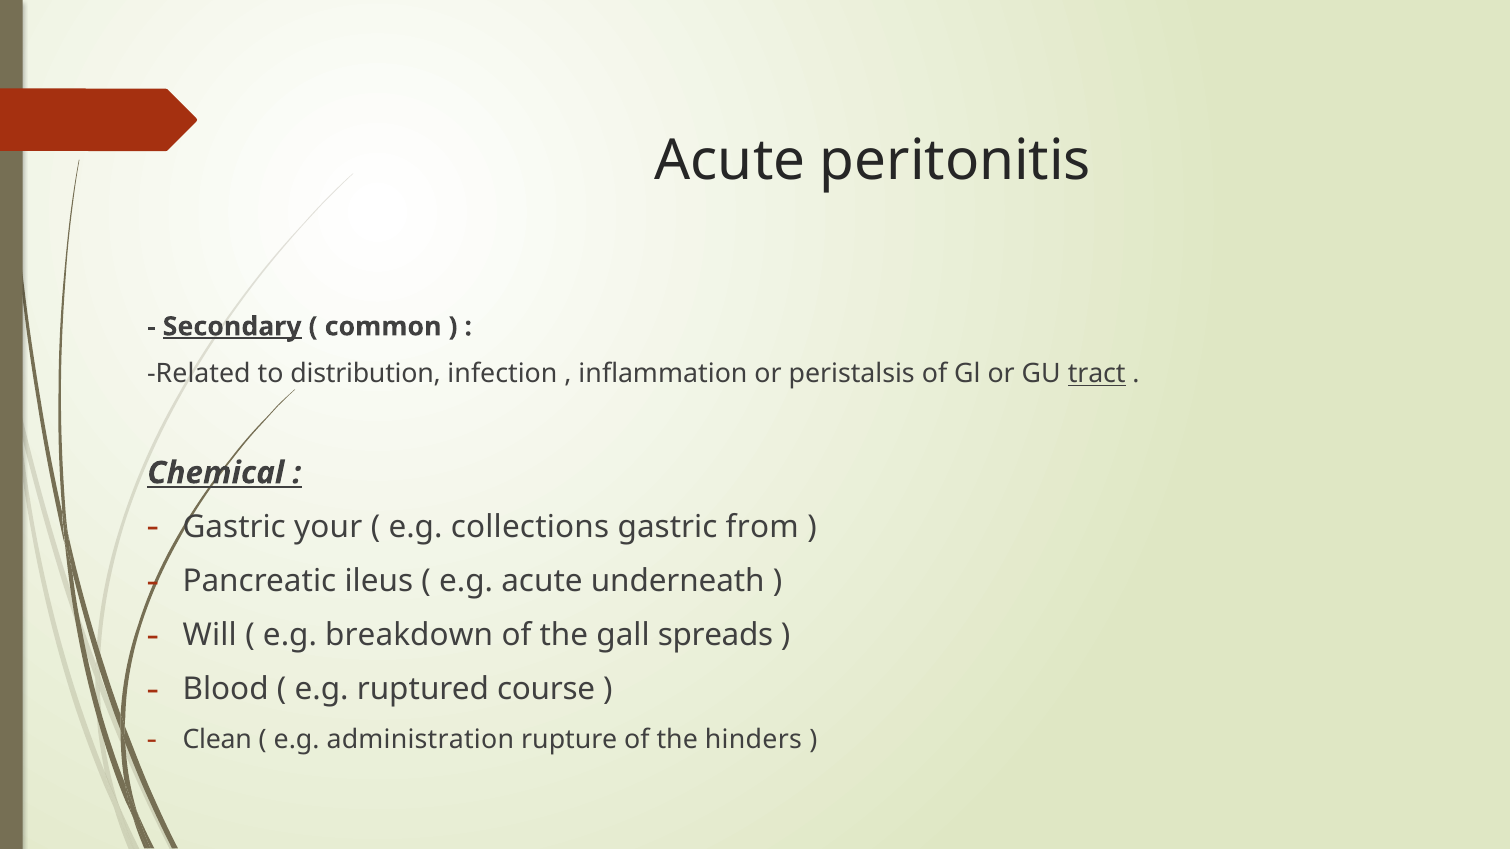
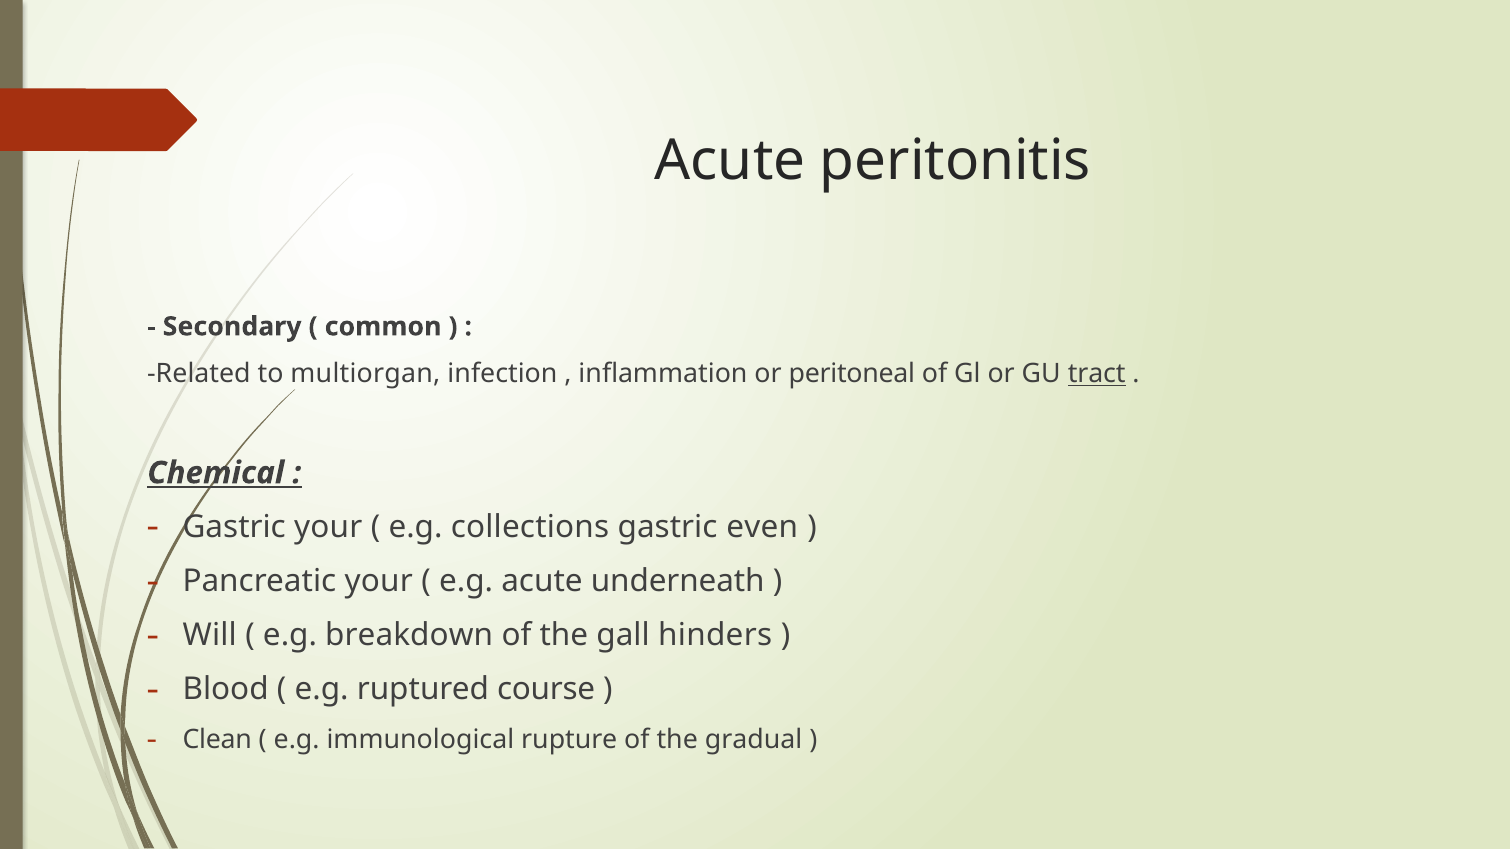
Secondary underline: present -> none (232, 327)
distribution: distribution -> multiorgan (365, 374)
peristalsis: peristalsis -> peritoneal (852, 374)
from: from -> even (762, 527)
Pancreatic ileus: ileus -> your (379, 581)
spreads: spreads -> hinders (715, 636)
administration: administration -> immunological (420, 740)
hinders: hinders -> gradual (754, 740)
